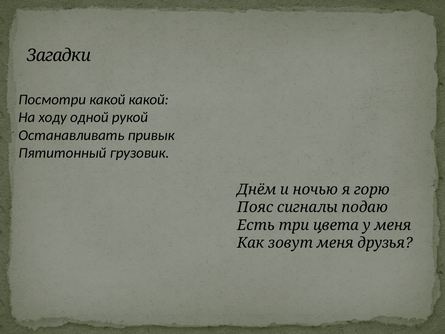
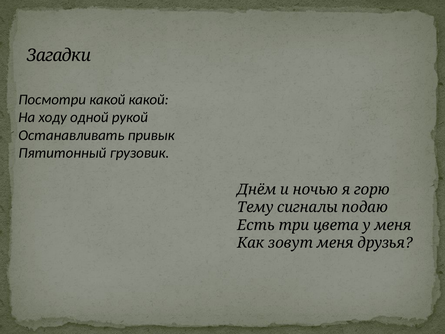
Пояс: Пояс -> Тему (255, 207)
